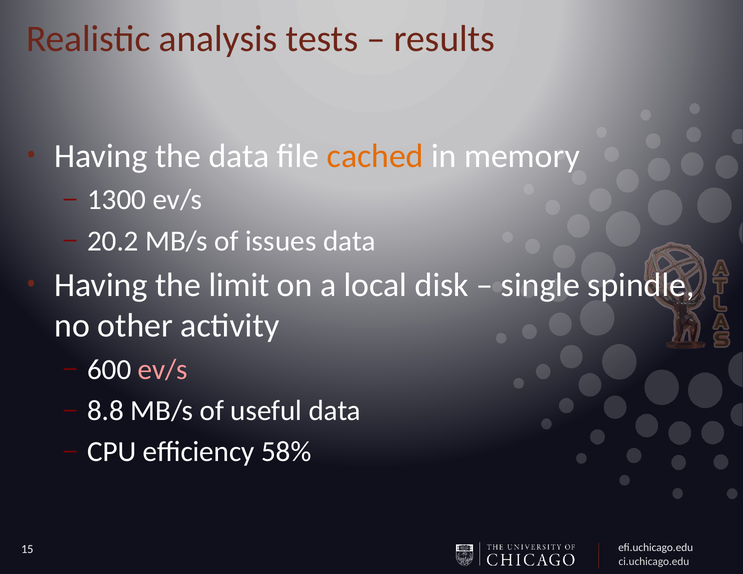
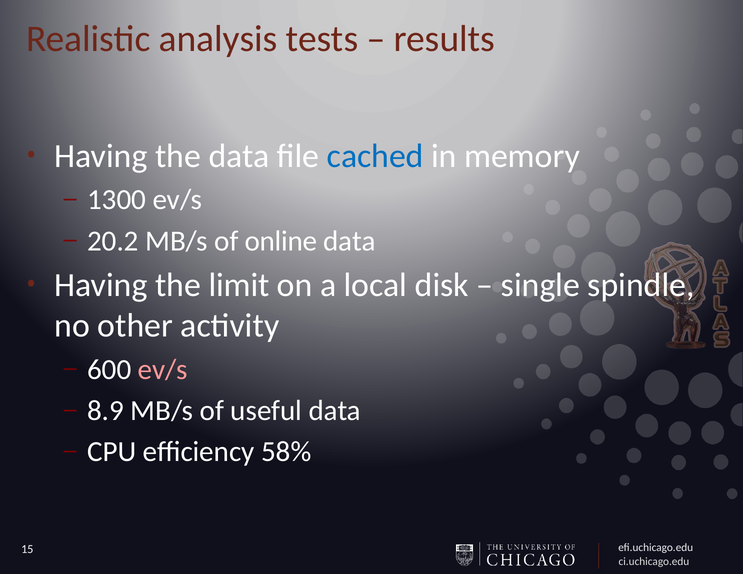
cached colour: orange -> blue (375, 156)
issues: issues -> online (281, 241)
8.8: 8.8 -> 8.9 (106, 411)
